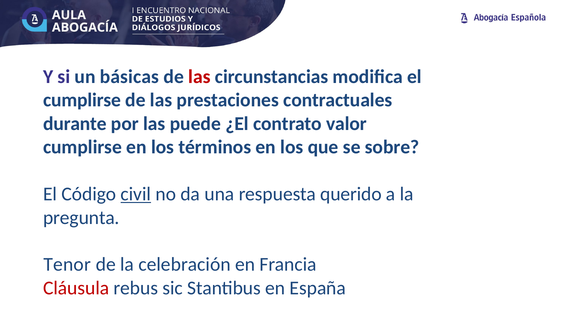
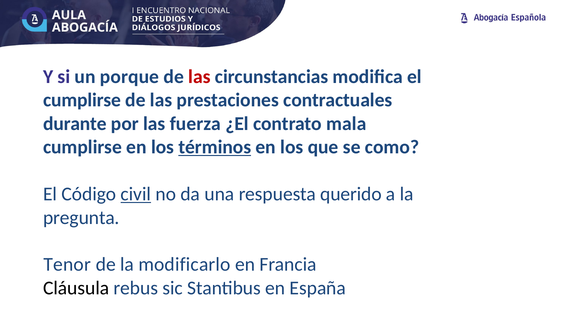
básicas: básicas -> porque (129, 77)
puede: puede -> fuerza (195, 124)
valor: valor -> mala (346, 124)
términos underline: none -> present (215, 147)
sobre: sobre -> como (392, 147)
celebración: celebración -> modificarlo (184, 264)
Cláusula colour: red -> black (76, 288)
